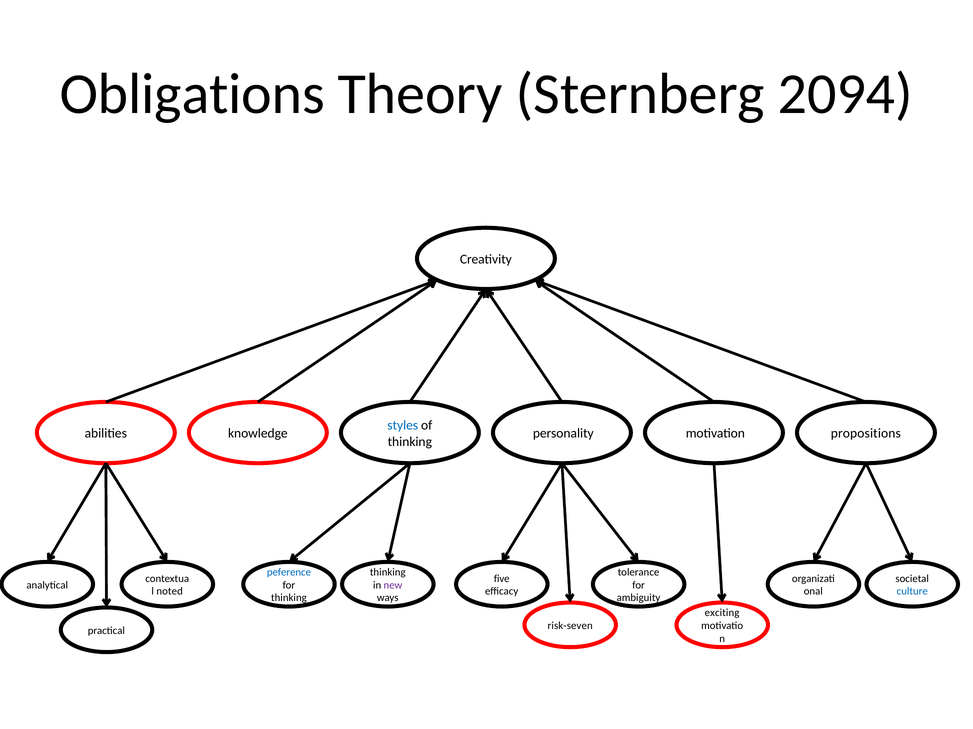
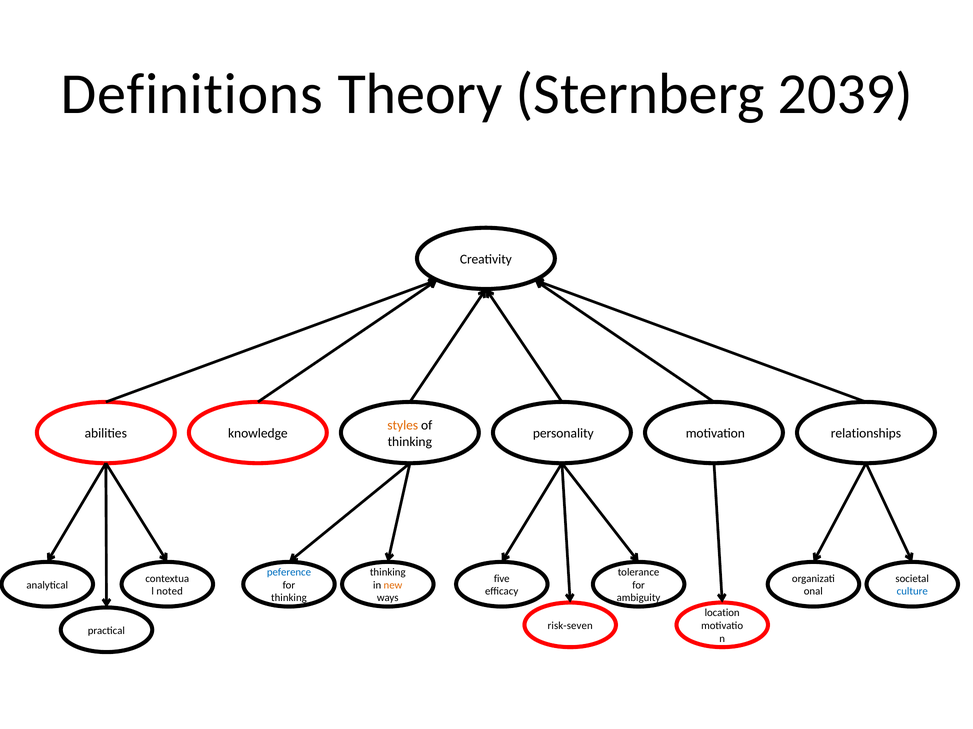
Obligations: Obligations -> Definitions (192, 94)
2094: 2094 -> 2039 (845, 94)
styles colour: blue -> orange (403, 426)
propositions: propositions -> relationships (866, 434)
new colour: purple -> orange (393, 586)
exciting: exciting -> location (722, 613)
